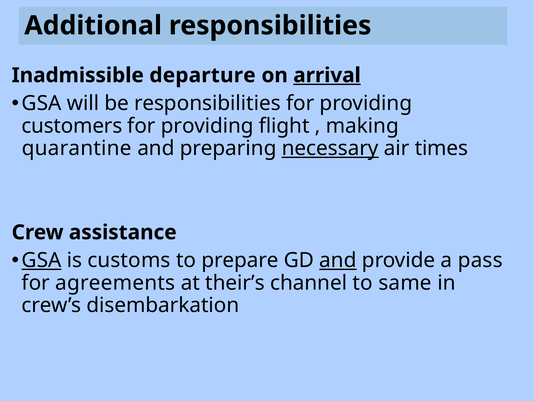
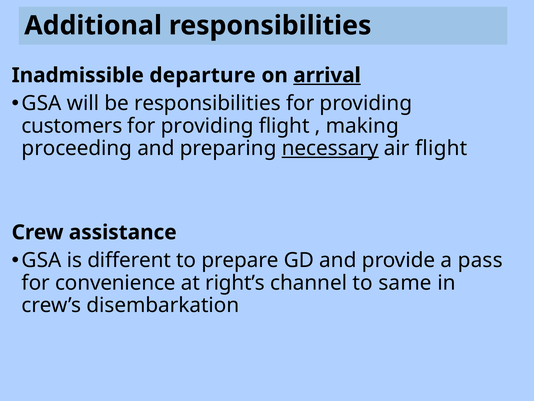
quarantine: quarantine -> proceeding (77, 148)
air times: times -> flight (441, 148)
GSA underline: present -> none (42, 260)
customs: customs -> different (129, 260)
and underline: present -> none (338, 260)
agreements: agreements -> convenience (115, 283)
their’s: their’s -> right’s (235, 283)
